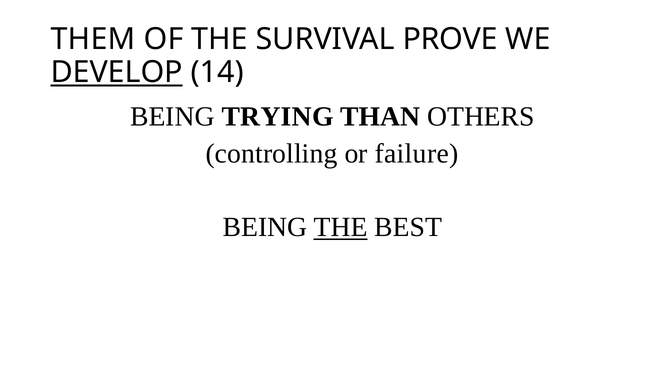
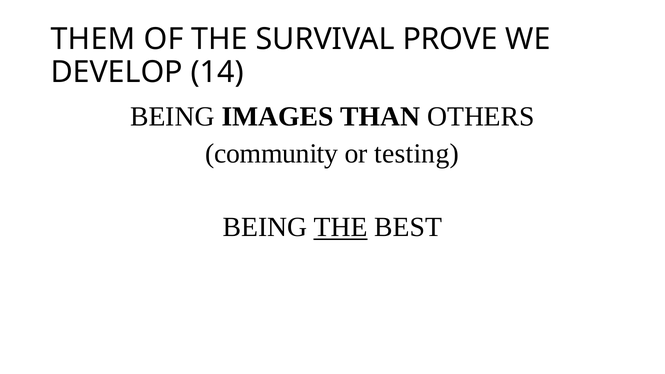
DEVELOP underline: present -> none (117, 72)
TRYING: TRYING -> IMAGES (278, 117)
controlling: controlling -> community (272, 154)
failure: failure -> testing (417, 154)
